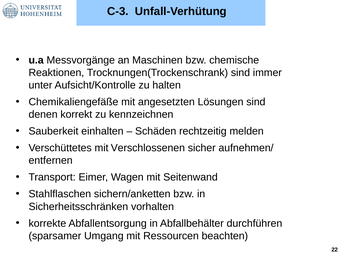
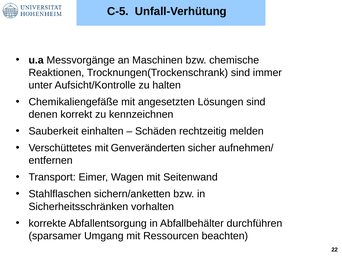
C-3: C-3 -> C-5 (118, 11)
Verschlossenen: Verschlossenen -> Genveränderten (148, 148)
